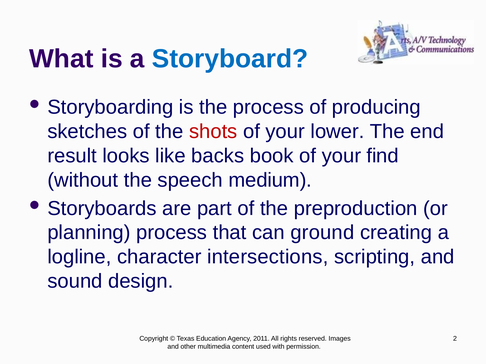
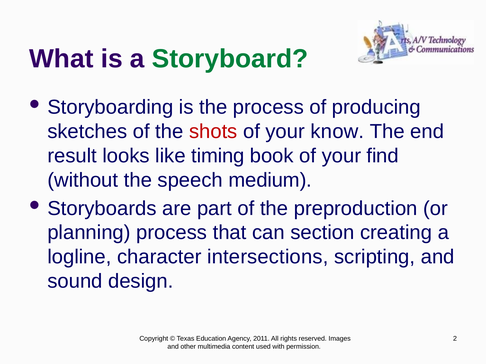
Storyboard colour: blue -> green (230, 59)
lower: lower -> know (337, 132)
backs: backs -> timing (218, 156)
ground: ground -> section (322, 233)
